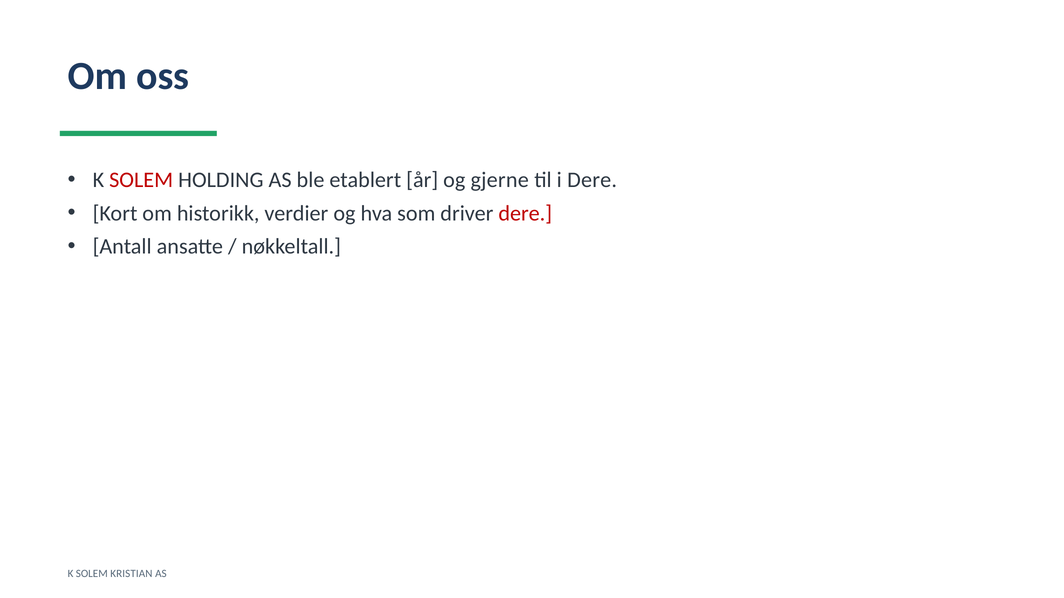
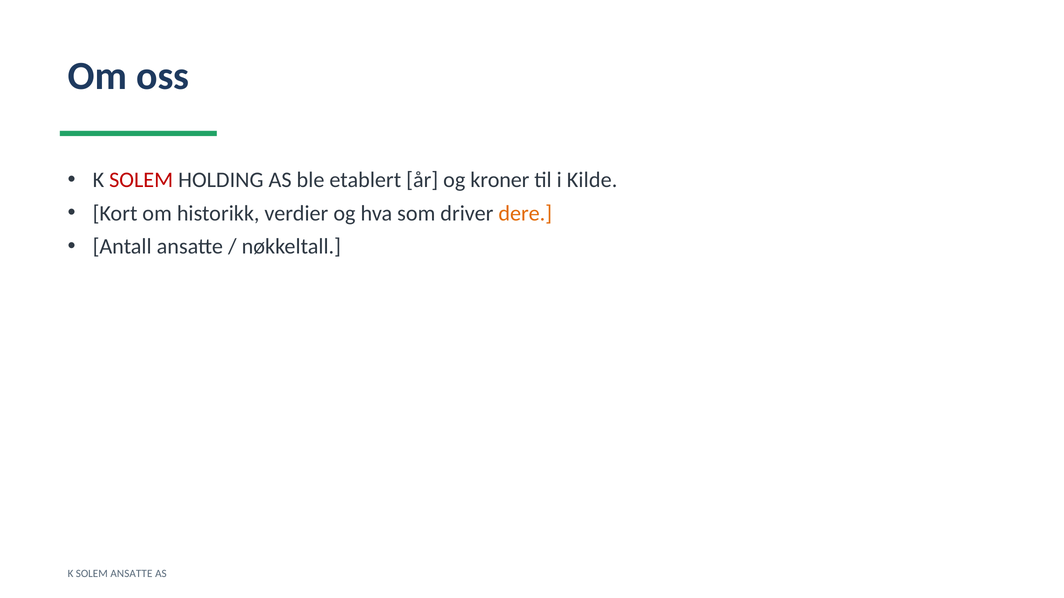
gjerne: gjerne -> kroner (500, 180)
i Dere: Dere -> Kilde (592, 180)
dere colour: red -> orange (525, 213)
SOLEM KRISTIAN: KRISTIAN -> ANSATTE (131, 574)
